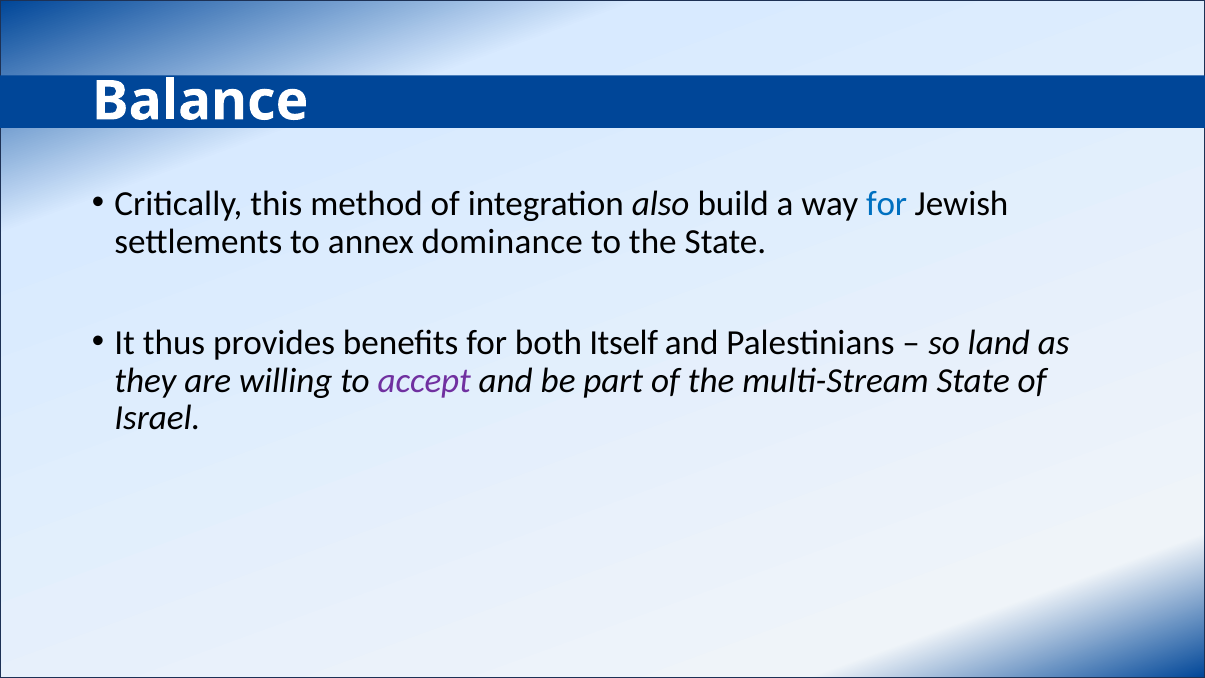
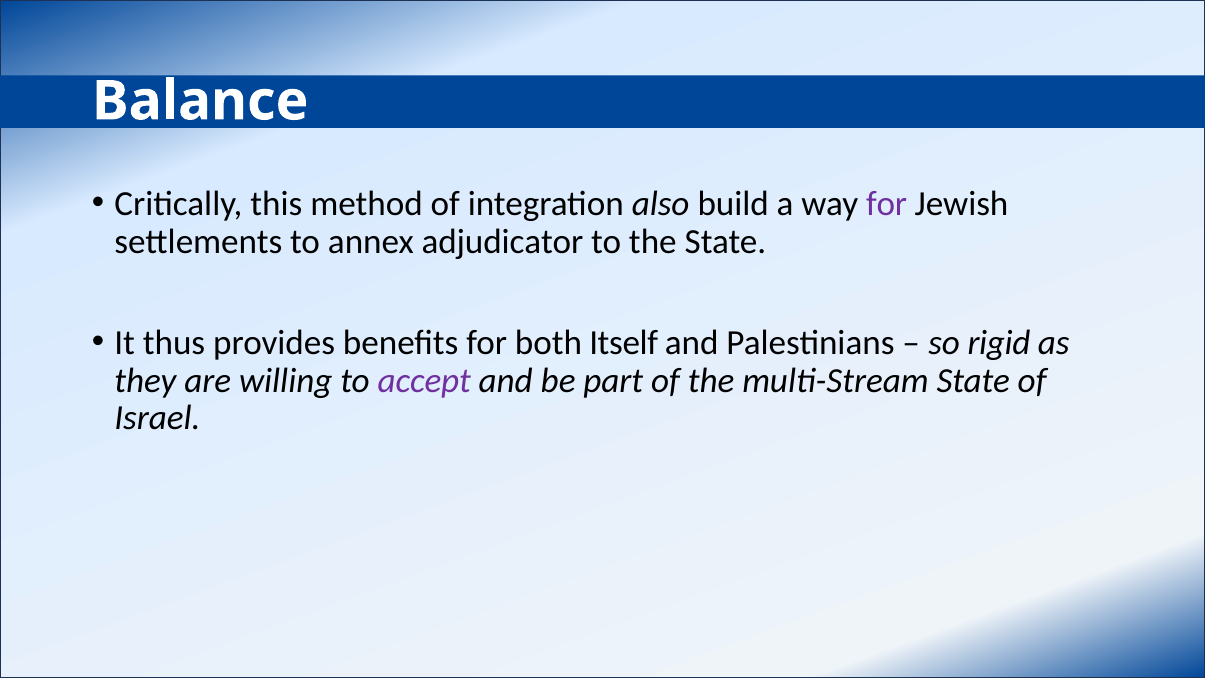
for colour: blue -> purple (887, 204)
dominance: dominance -> adjudicator (502, 242)
land: land -> rigid (999, 342)
